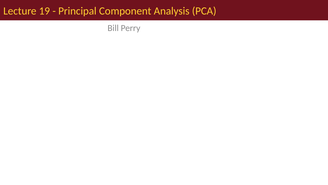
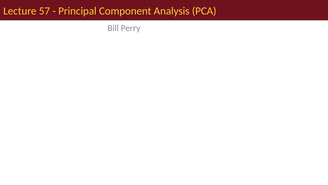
19: 19 -> 57 (44, 11)
